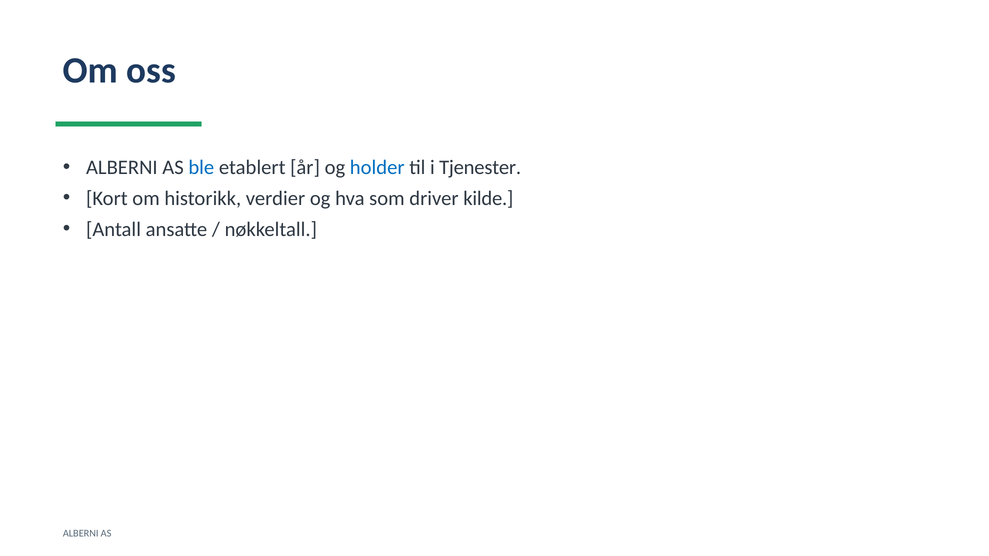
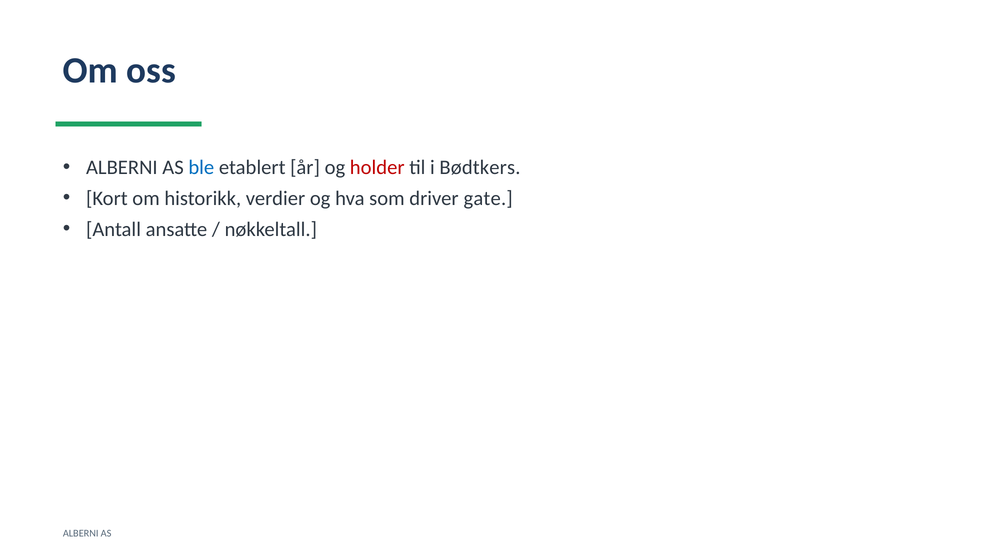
holder colour: blue -> red (377, 168)
Tjenester: Tjenester -> Bødtkers (480, 168)
kilde: kilde -> gate (488, 198)
